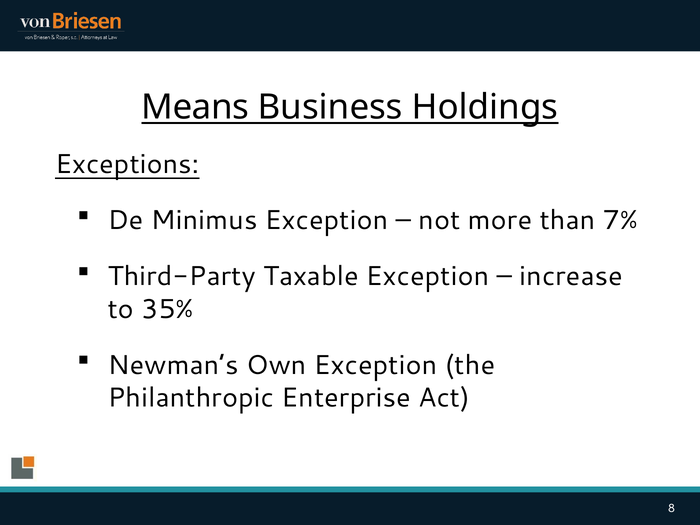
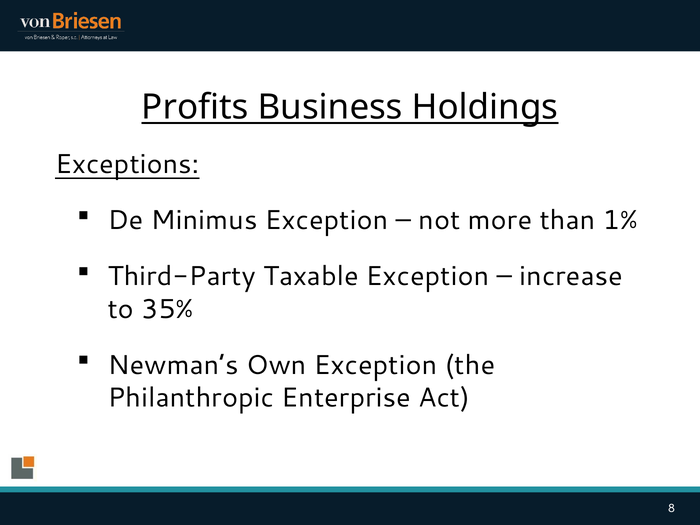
Means: Means -> Profits (195, 107)
7%: 7% -> 1% (620, 220)
